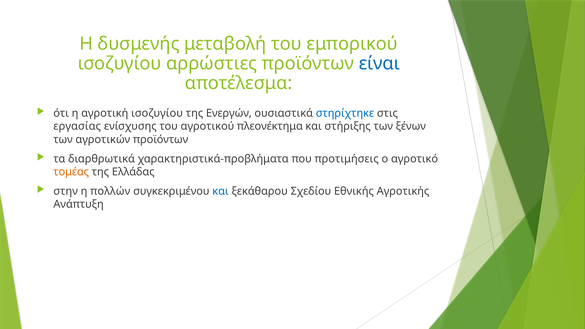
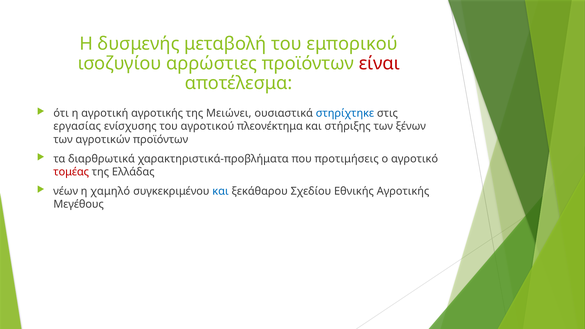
είναι colour: blue -> red (379, 63)
αγροτική ισοζυγίου: ισοζυγίου -> αγροτικής (157, 113)
Ενεργών: Ενεργών -> Μειώνει (229, 113)
τομέας colour: orange -> red (71, 172)
στην: στην -> νέων (66, 191)
πολλών: πολλών -> χαμηλό (110, 191)
Ανάπτυξη: Ανάπτυξη -> Μεγέθους (79, 204)
